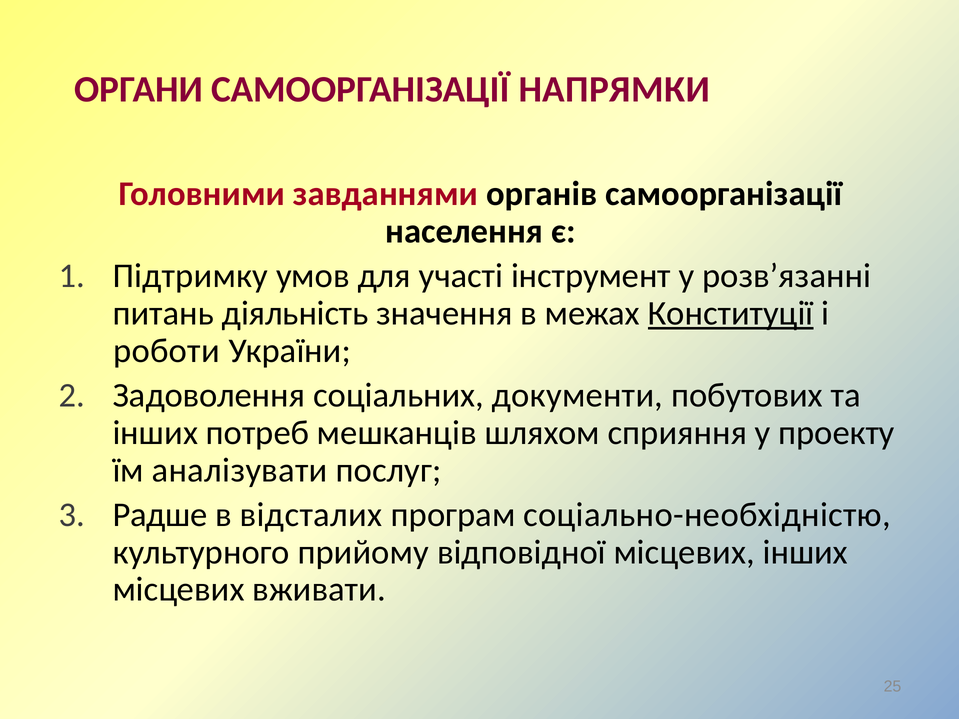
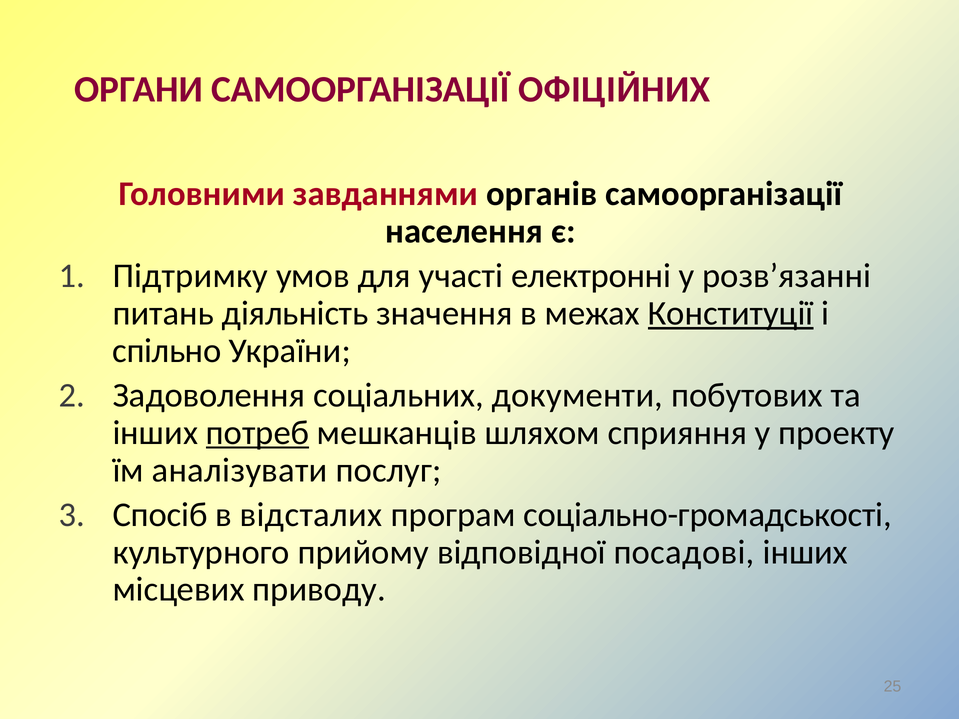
НАПРЯМКИ: НАПРЯМКИ -> ОФІЦІЙНИХ (614, 90)
інструмент: інструмент -> електронні (591, 276)
роботи: роботи -> спільно (167, 351)
потреб underline: none -> present (257, 433)
Радше: Радше -> Спосіб (160, 515)
соціально-необхідністю: соціально-необхідністю -> соціально-громадськості (707, 515)
відповідної місцевих: місцевих -> посадові (684, 552)
вживати: вживати -> приводу (319, 590)
